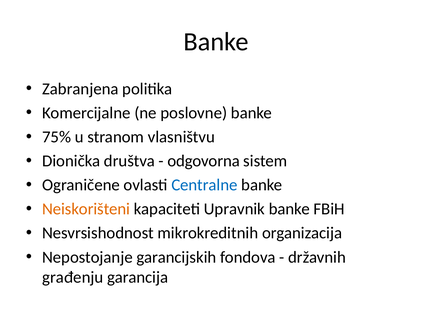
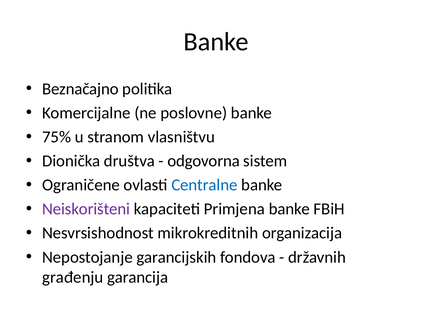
Zabranjena: Zabranjena -> Beznačajno (80, 89)
Neiskorišteni colour: orange -> purple (86, 209)
Upravnik: Upravnik -> Primjena (234, 209)
